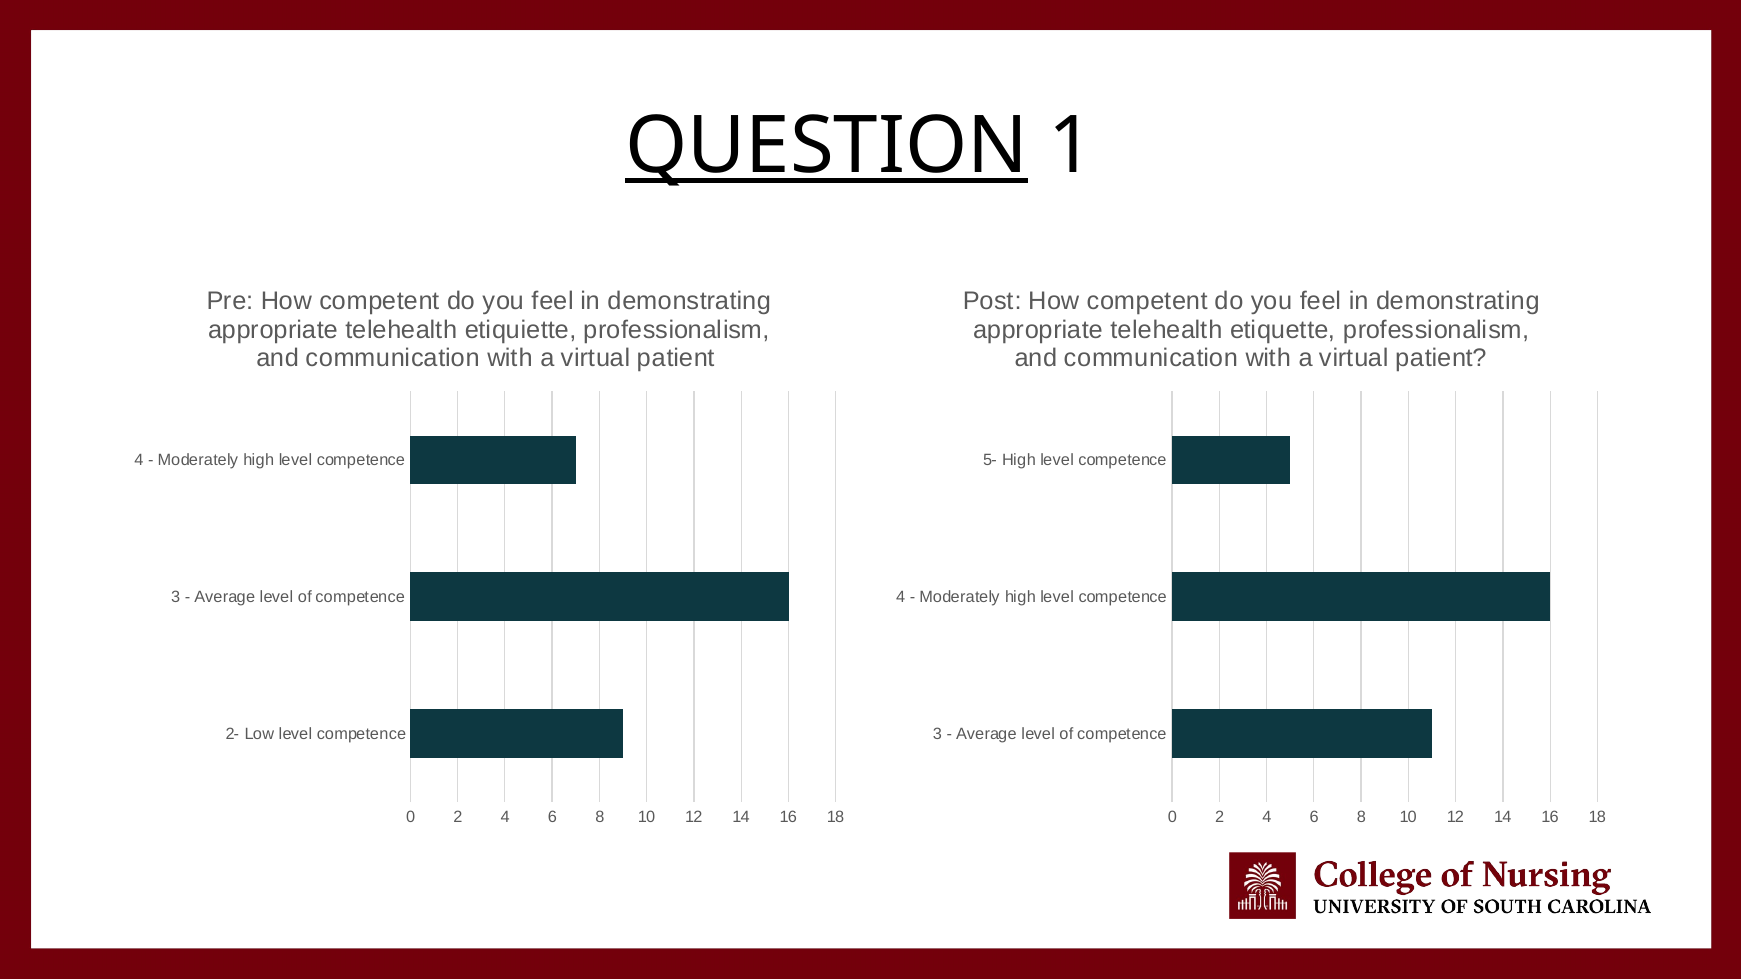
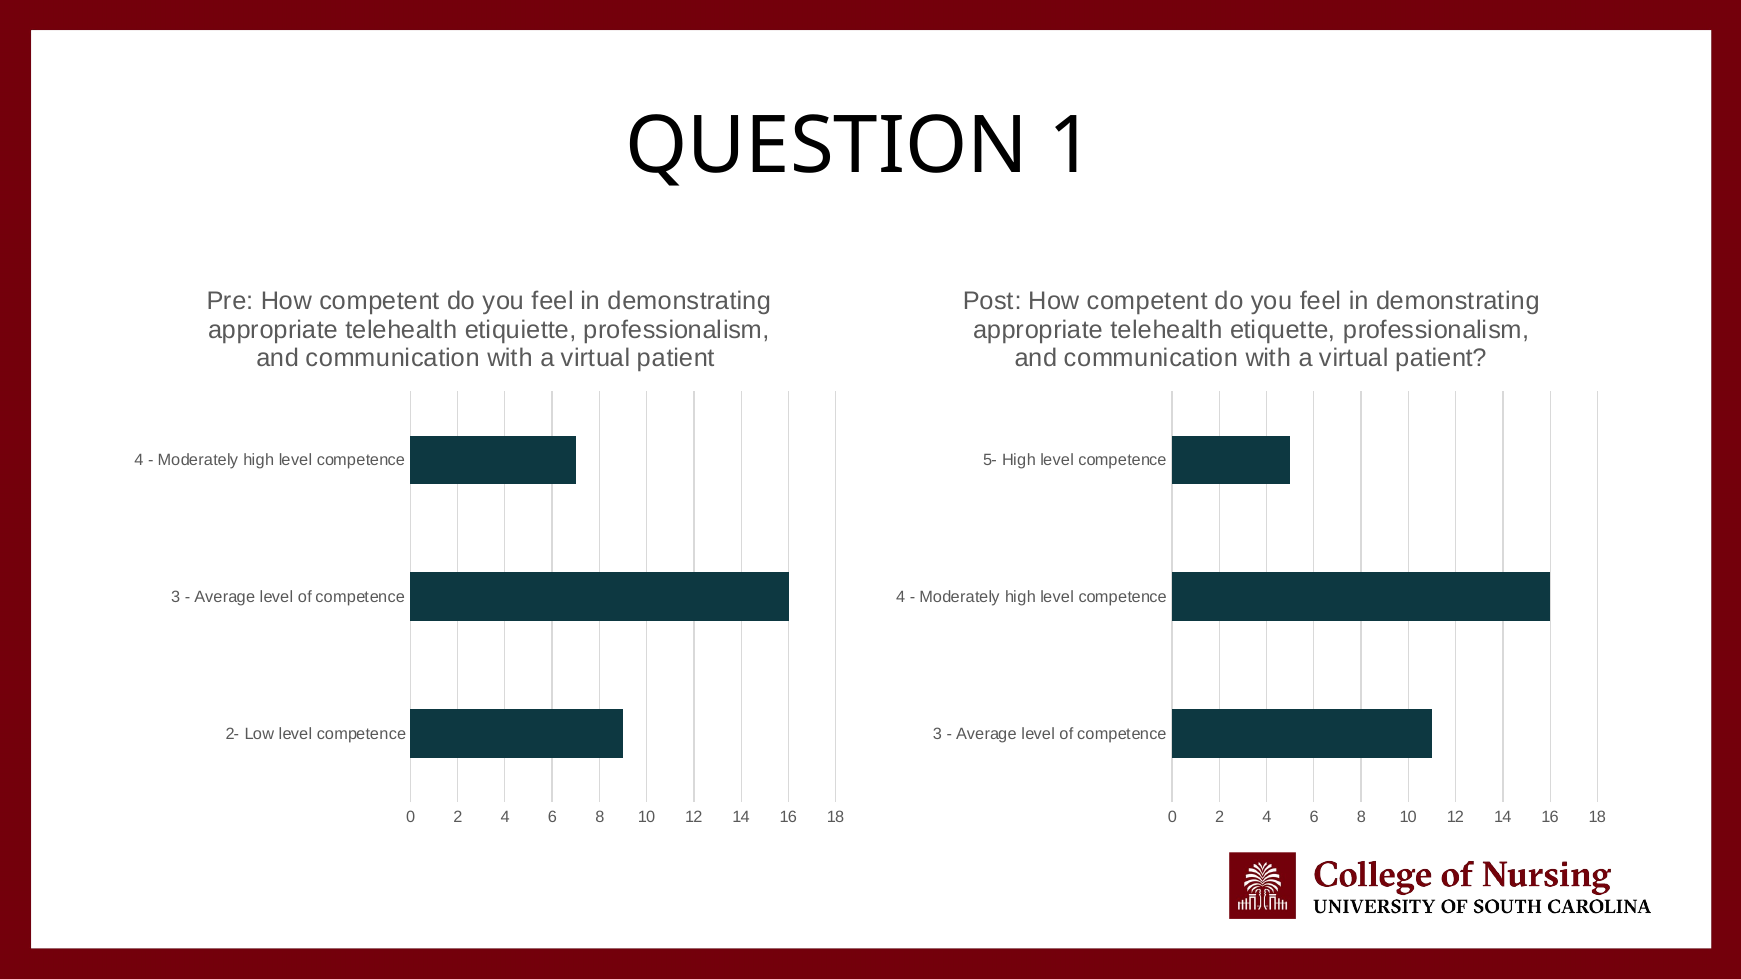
QUESTION underline: present -> none (827, 146)
